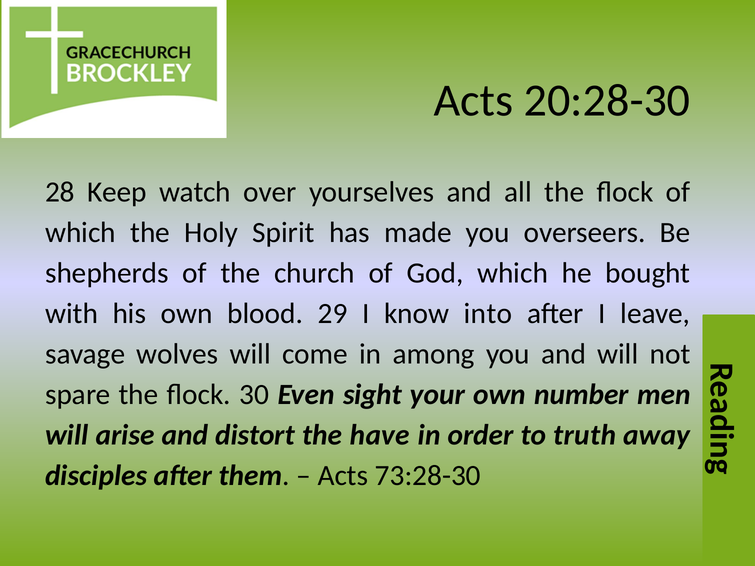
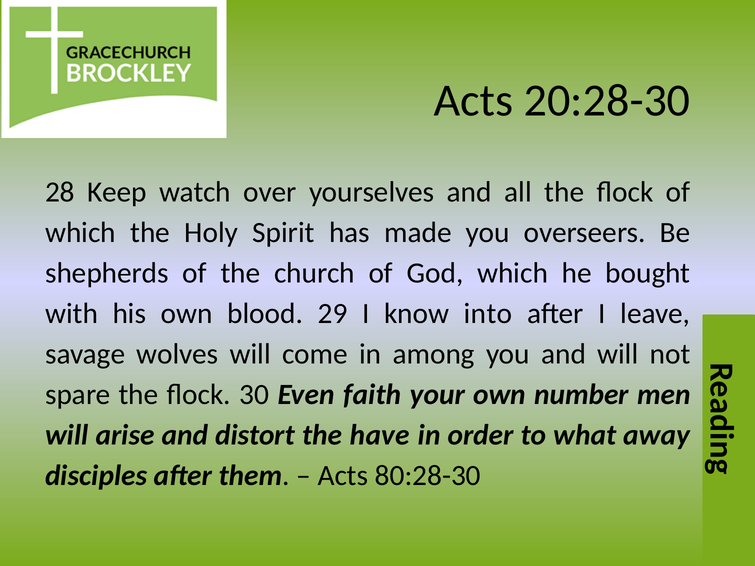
sight: sight -> faith (372, 395)
truth: truth -> what (585, 435)
73:28-30: 73:28-30 -> 80:28-30 (428, 476)
